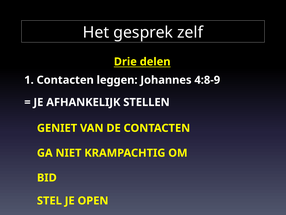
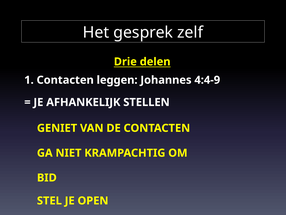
4:8-9: 4:8-9 -> 4:4-9 (207, 80)
